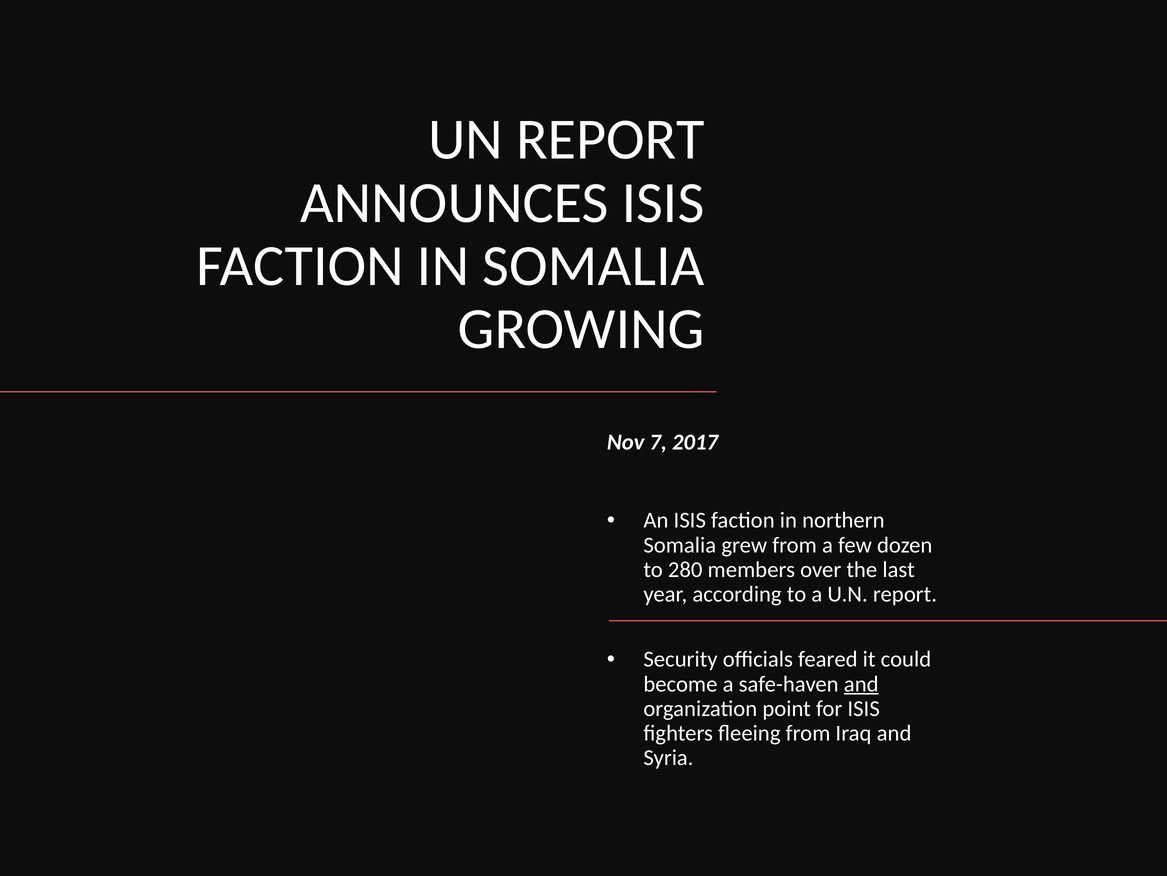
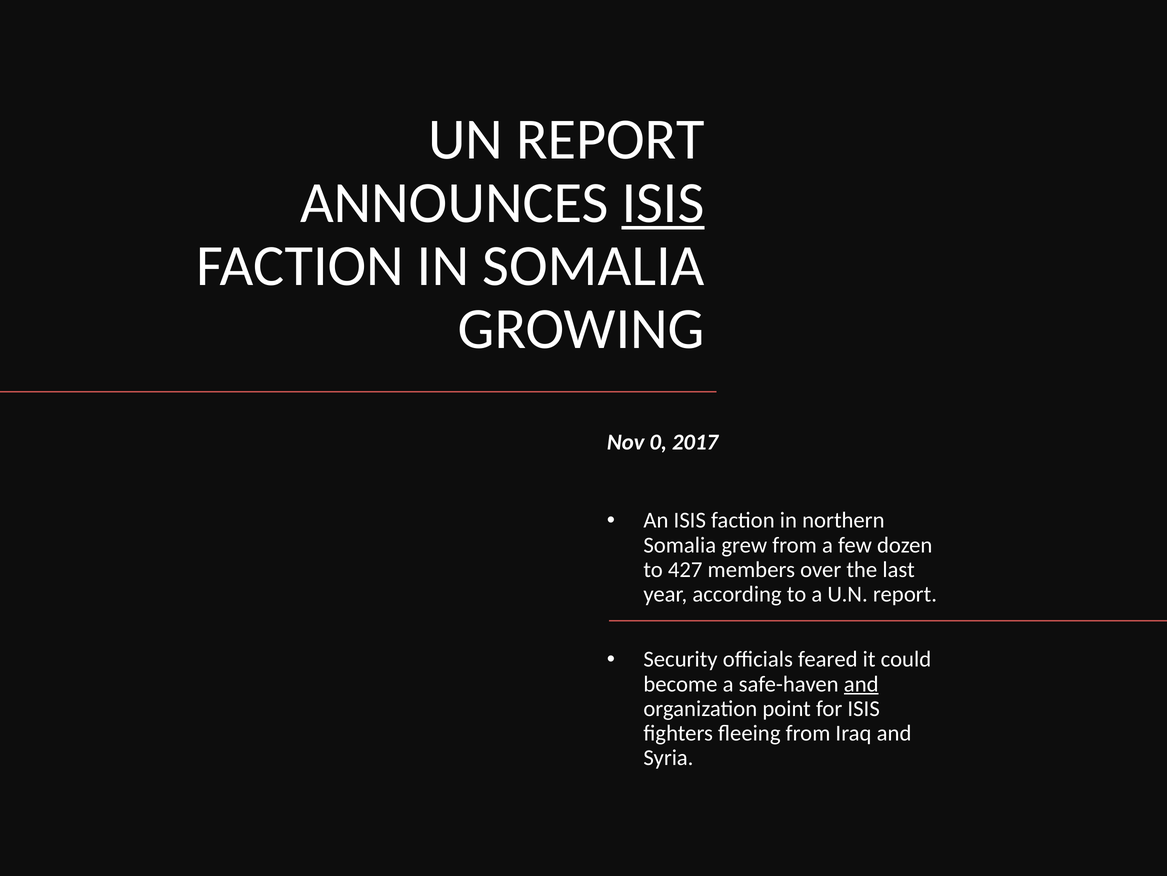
ISIS underline: none -> present (663, 203)
7: 7 -> 0 (658, 442)
280: 280 -> 427 (685, 569)
